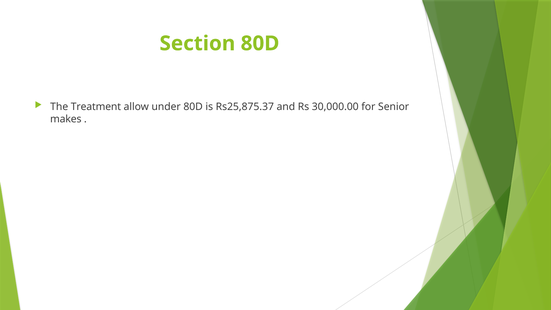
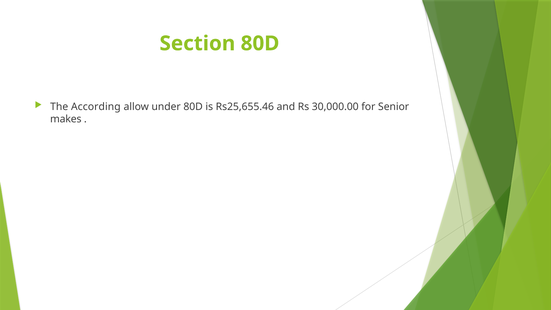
Treatment: Treatment -> According (96, 107)
Rs25,875.37: Rs25,875.37 -> Rs25,655.46 (245, 107)
